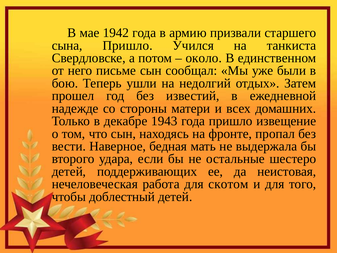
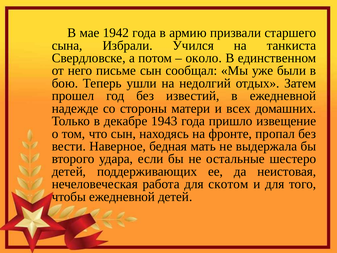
сына Пришло: Пришло -> Избрали (128, 45)
чтобы доблестный: доблестный -> ежедневной (122, 197)
